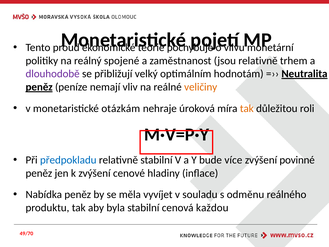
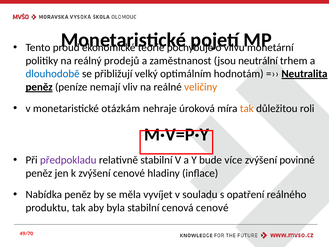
spojené: spojené -> prodejů (122, 61)
jsou relativně: relativně -> neutrální (258, 61)
dlouhodobě colour: purple -> blue (53, 74)
předpokladu colour: blue -> purple (68, 160)
odměnu: odměnu -> opatření (246, 194)
cenová každou: každou -> cenové (212, 208)
